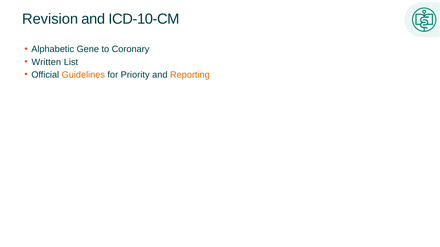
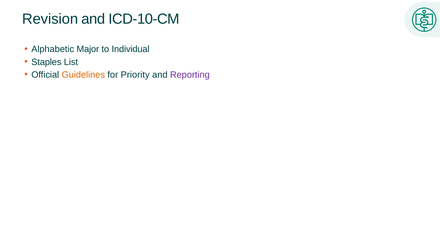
Gene: Gene -> Major (88, 49)
Coronary: Coronary -> Individual (131, 49)
Written: Written -> Staples (46, 62)
Reporting colour: orange -> purple (190, 75)
